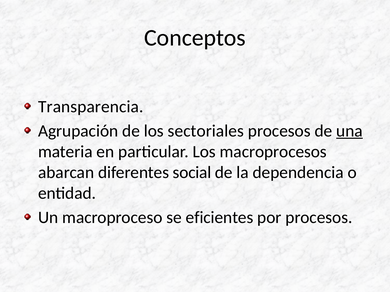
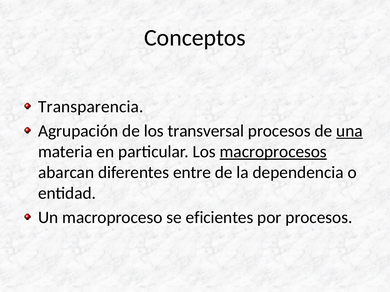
sectoriales: sectoriales -> transversal (206, 131)
macroprocesos underline: none -> present (273, 152)
social: social -> entre (192, 173)
